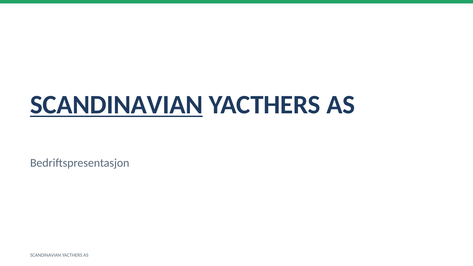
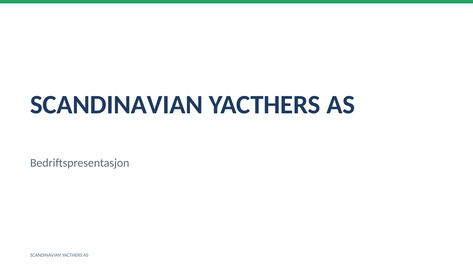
SCANDINAVIAN underline: present -> none (117, 105)
